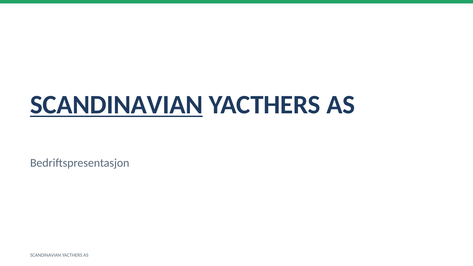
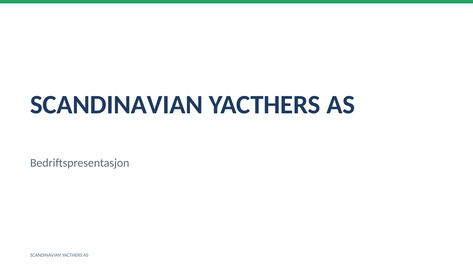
SCANDINAVIAN underline: present -> none (117, 105)
